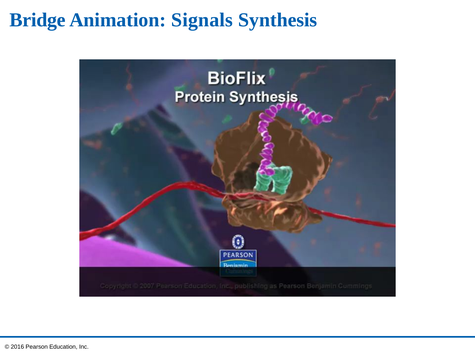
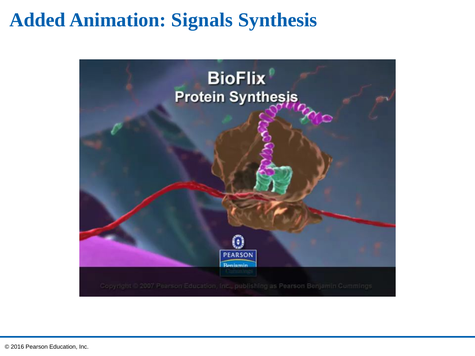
Bridge: Bridge -> Added (37, 20)
